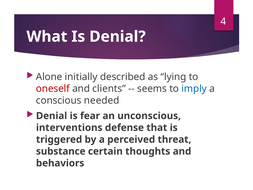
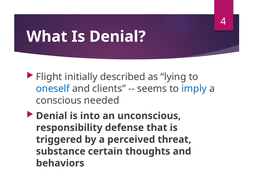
Alone: Alone -> Flight (49, 77)
oneself colour: red -> blue (53, 89)
fear: fear -> into (90, 116)
interventions: interventions -> responsibility (69, 127)
